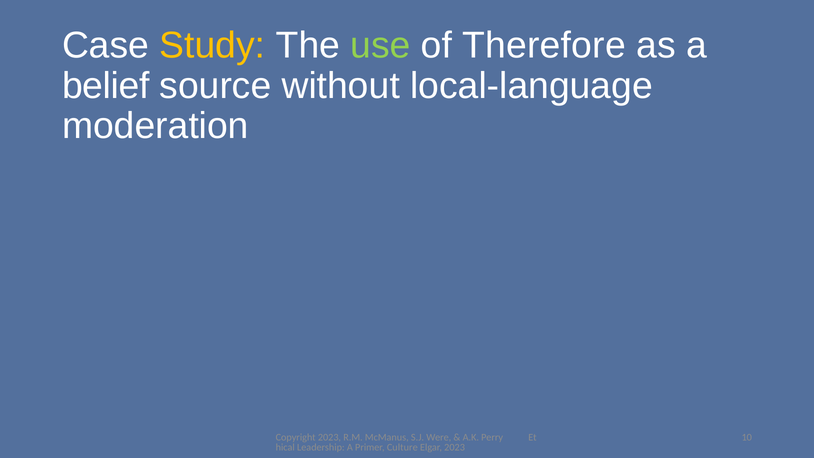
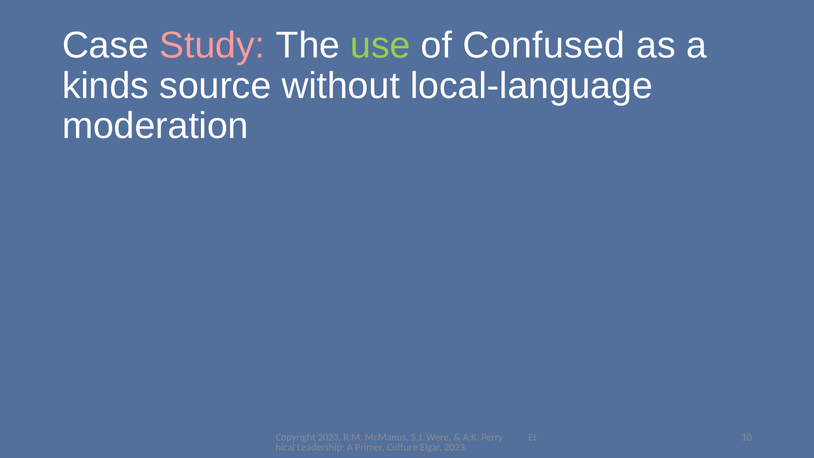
Study colour: yellow -> pink (212, 45)
Therefore: Therefore -> Confused (544, 45)
belief: belief -> kinds (106, 86)
